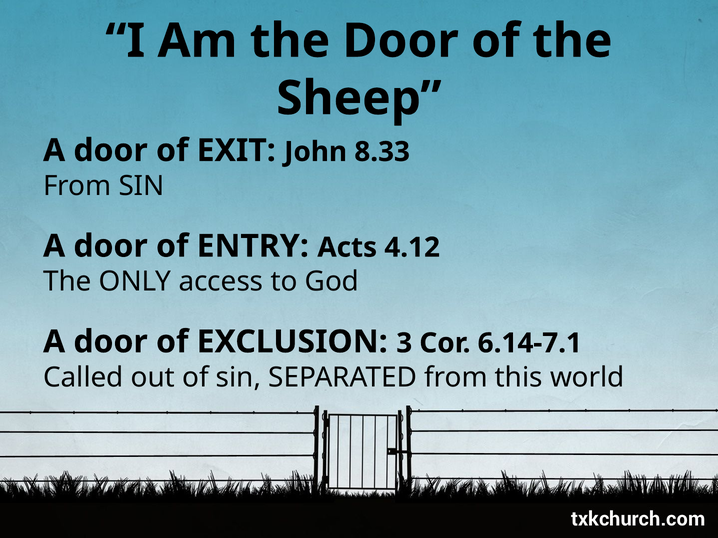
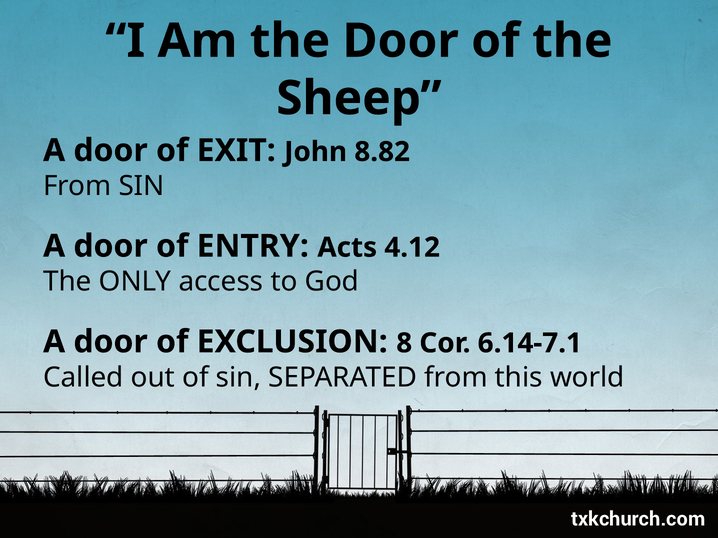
8.33: 8.33 -> 8.82 (382, 152)
3: 3 -> 8 (404, 343)
